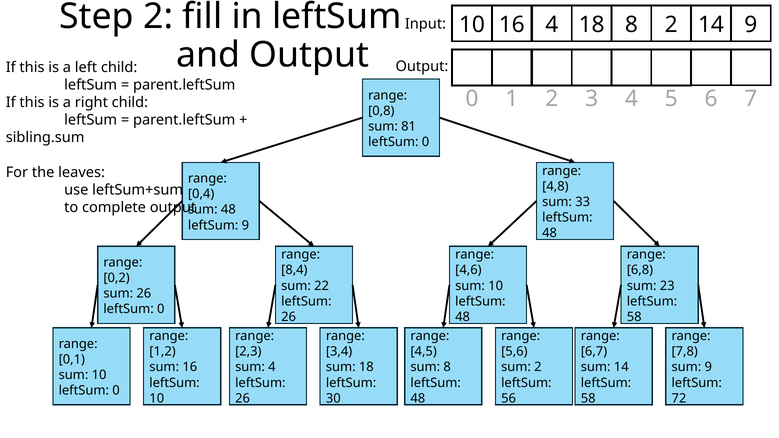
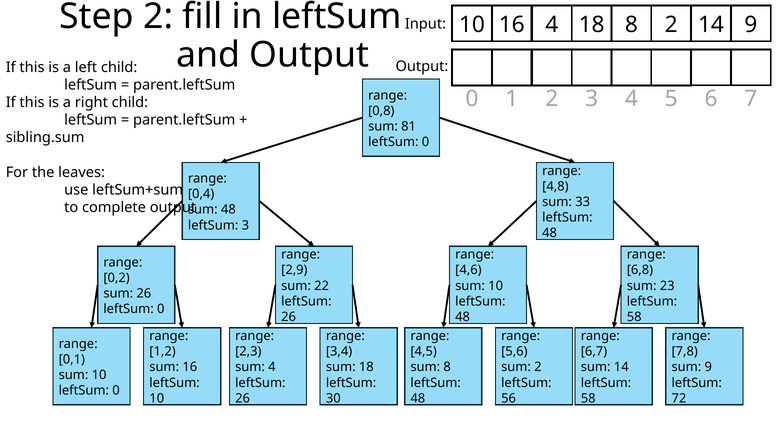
leftSum 9: 9 -> 3 (245, 225)
8,4: 8,4 -> 2,9 (294, 270)
